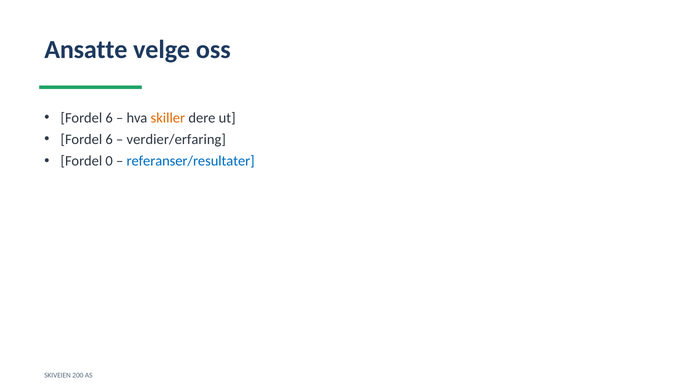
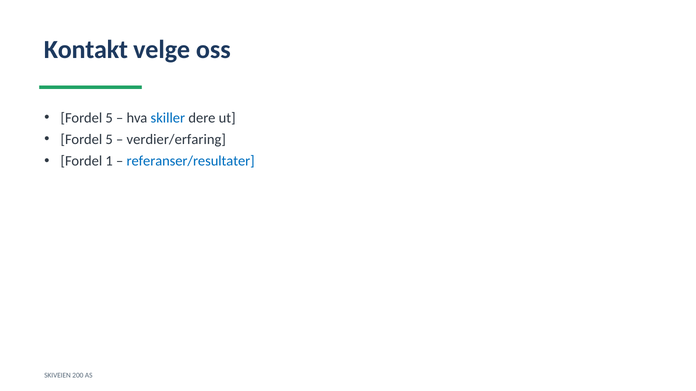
Ansatte: Ansatte -> Kontakt (86, 50)
6: 6 -> 5 (109, 118)
skiller colour: orange -> blue (168, 118)
6: 6 -> 5 (109, 140)
0: 0 -> 1 (109, 161)
